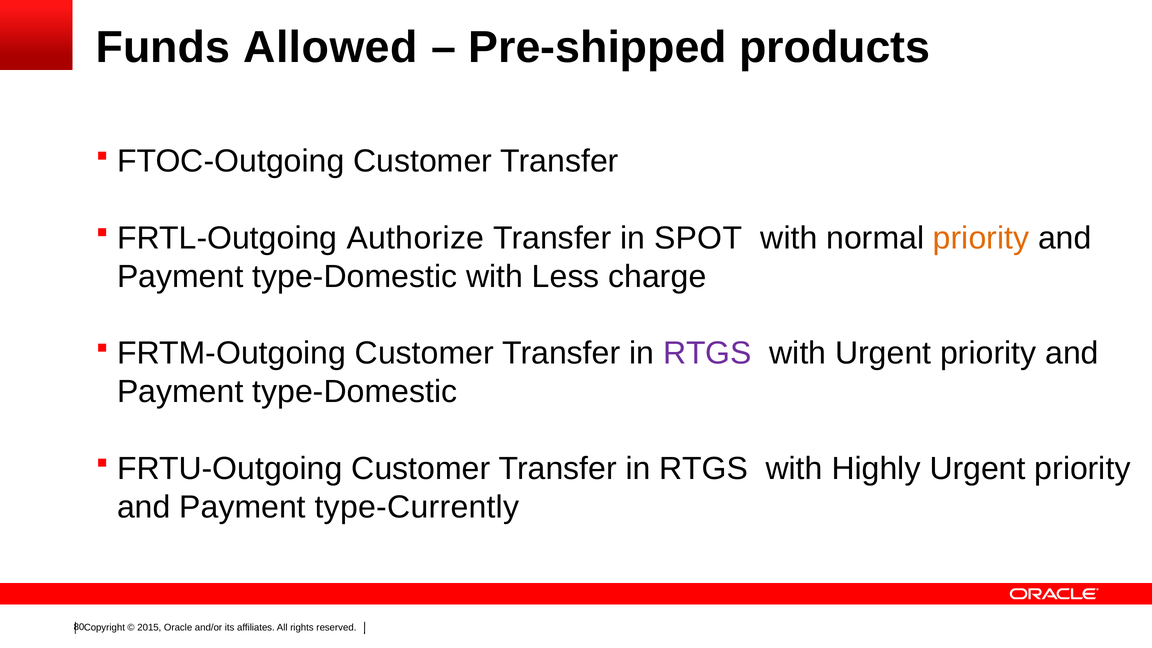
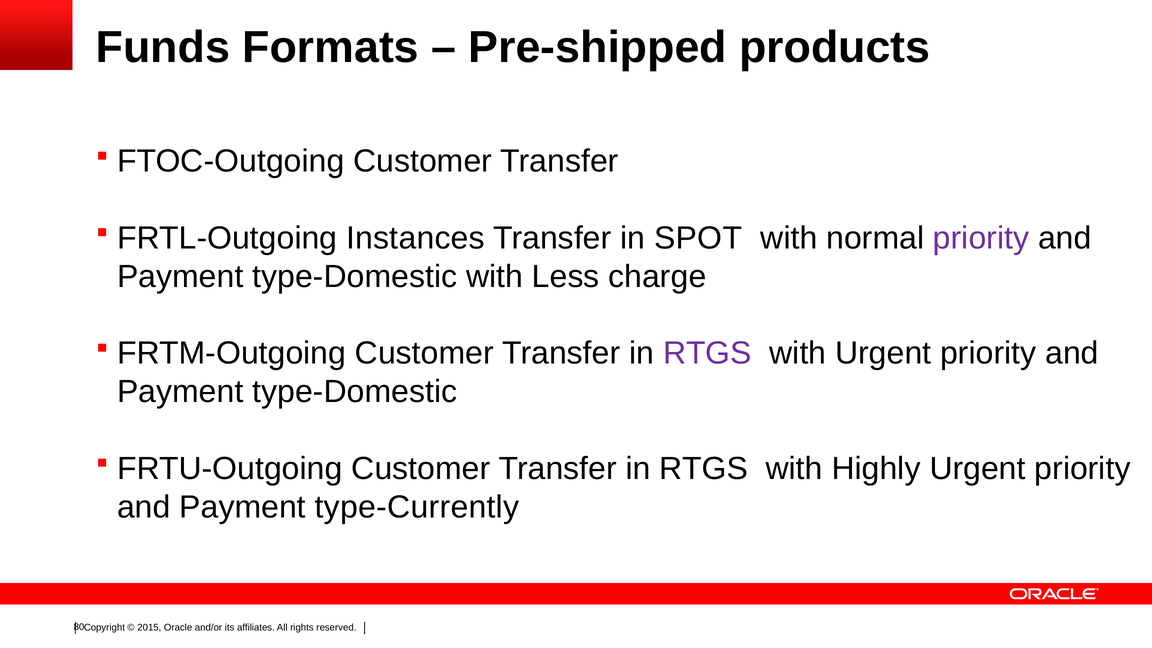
Allowed: Allowed -> Formats (331, 47)
Authorize: Authorize -> Instances (415, 238)
priority colour: orange -> purple (981, 238)
